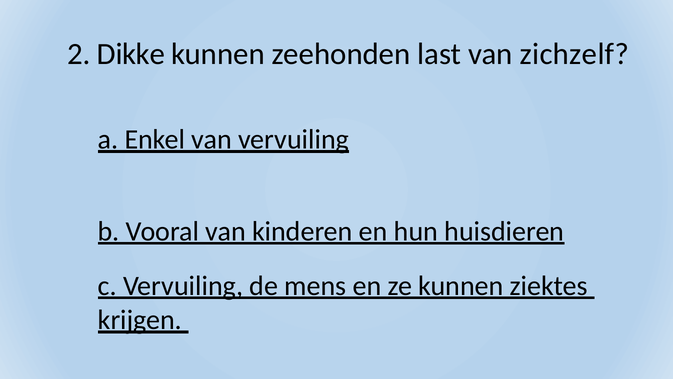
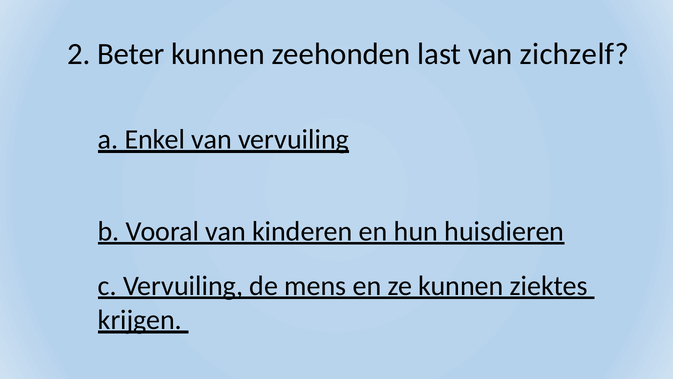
Dikke: Dikke -> Beter (131, 54)
